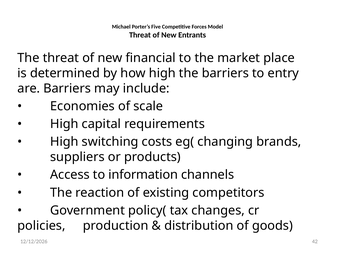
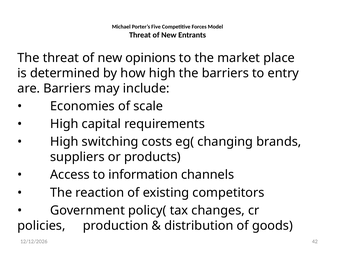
financial: financial -> opinions (151, 58)
